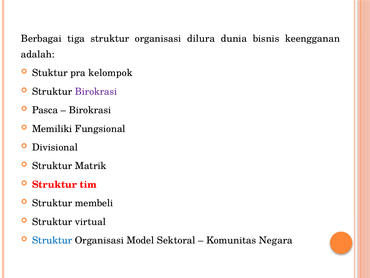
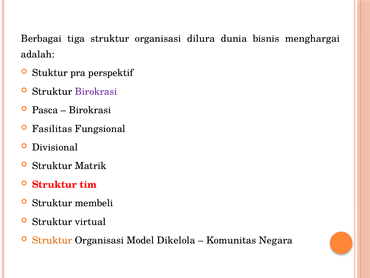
keengganan: keengganan -> menghargai (313, 38)
kelompok: kelompok -> perspektif (111, 73)
Memiliki: Memiliki -> Fasilitas (52, 129)
Struktur colour: blue -> orange (52, 240)
Sektoral: Sektoral -> Dikelola (176, 240)
